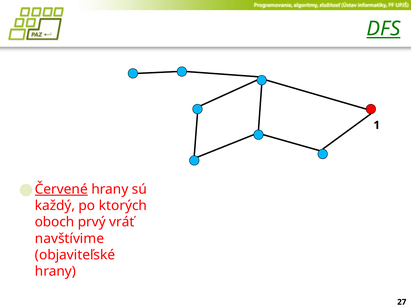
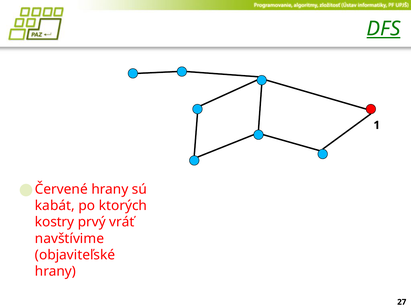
Červené underline: present -> none (61, 189)
každý: každý -> kabát (55, 206)
oboch: oboch -> kostry (55, 222)
